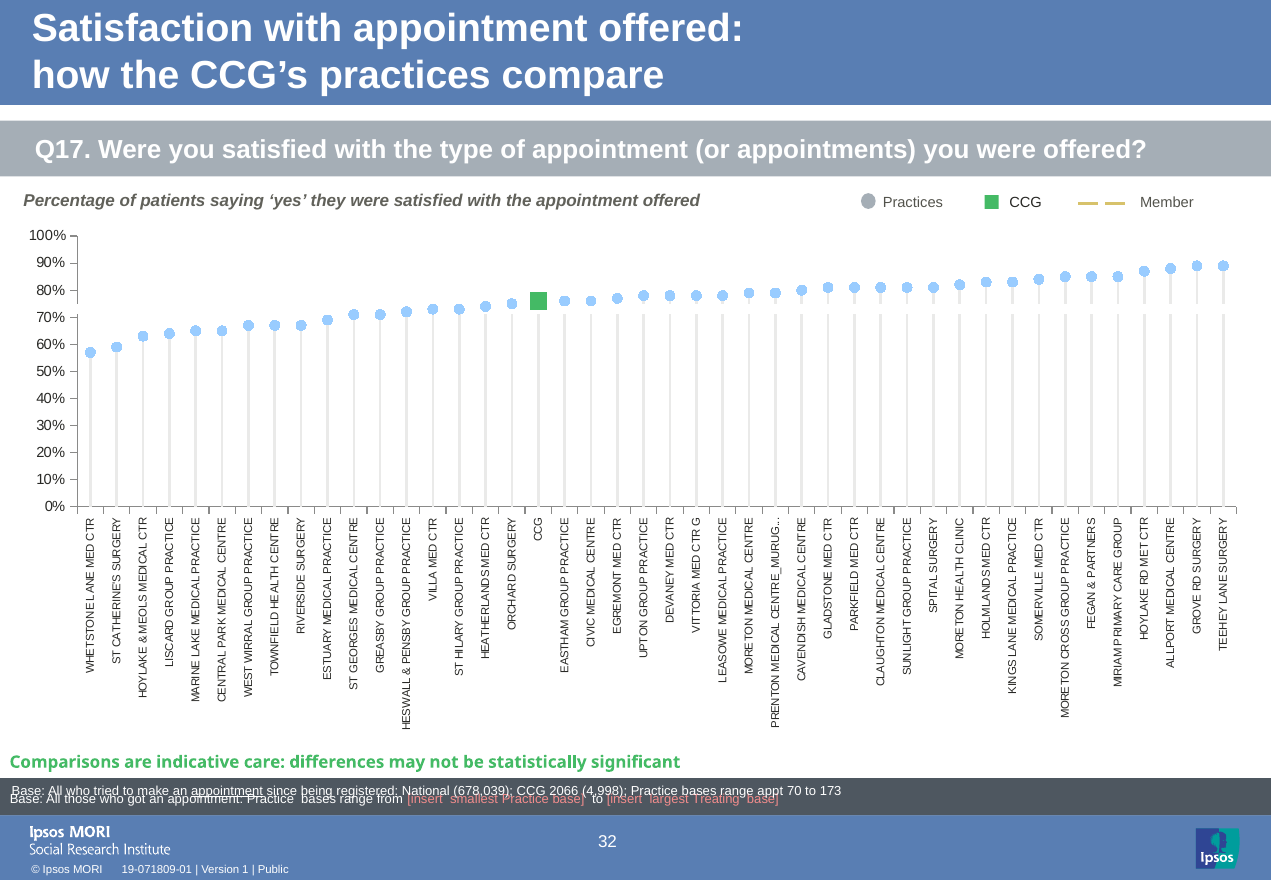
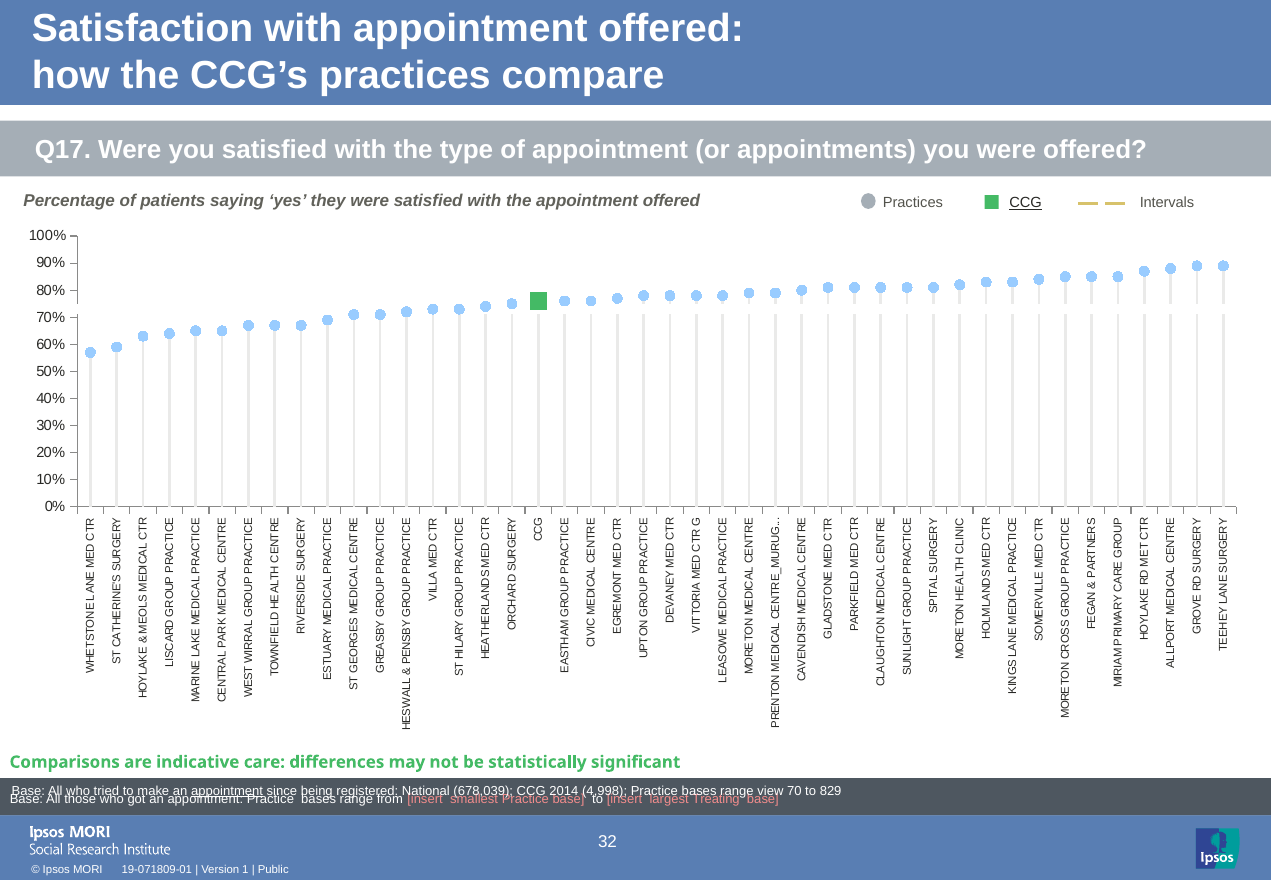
CCG underline: none -> present (1026, 203)
Member: Member -> Intervals (1167, 203)
2066: 2066 -> 2014 (564, 791)
appt: appt -> view (770, 791)
173: 173 -> 829 (831, 791)
